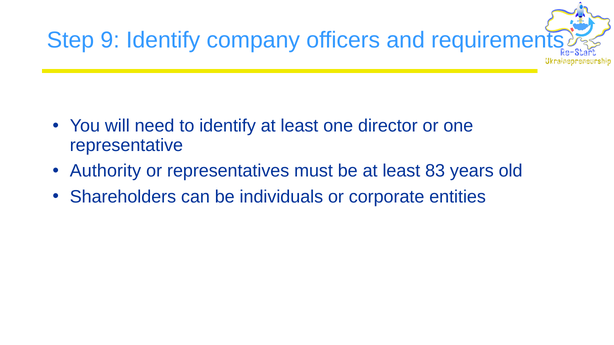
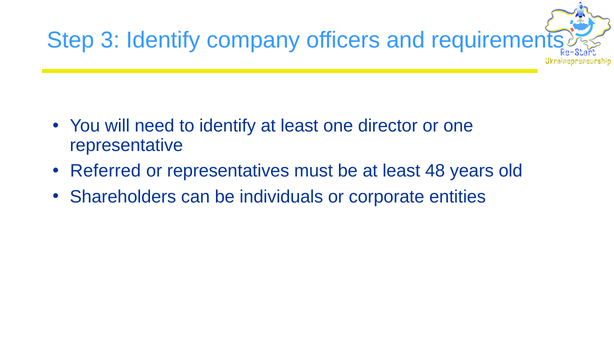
9: 9 -> 3 (110, 40)
Authority: Authority -> Referred (105, 171)
83: 83 -> 48 (435, 171)
